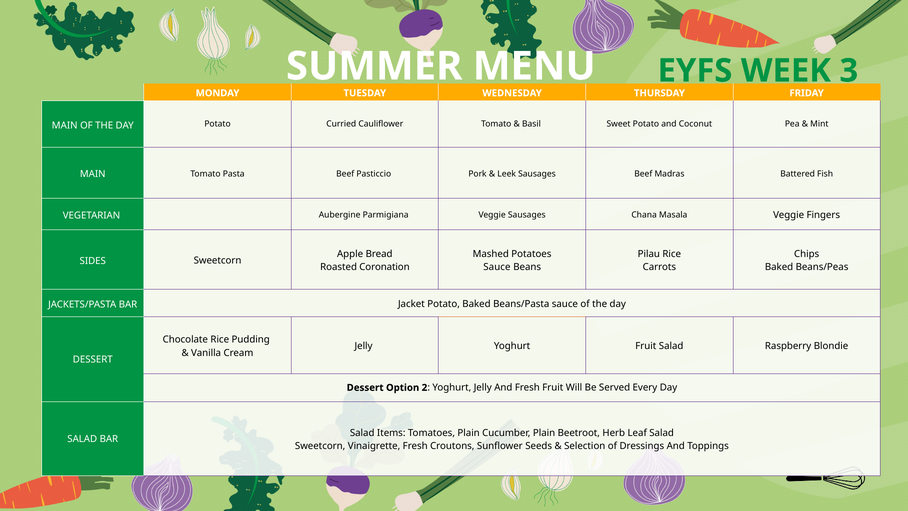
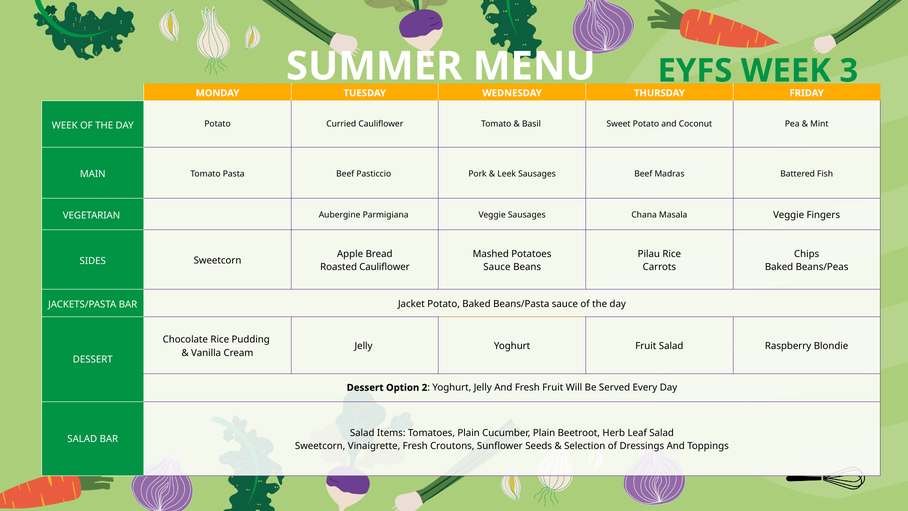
MAIN: MAIN -> WEEK (65, 125)
Roasted Coronation: Coronation -> Cauliflower (384, 267)
